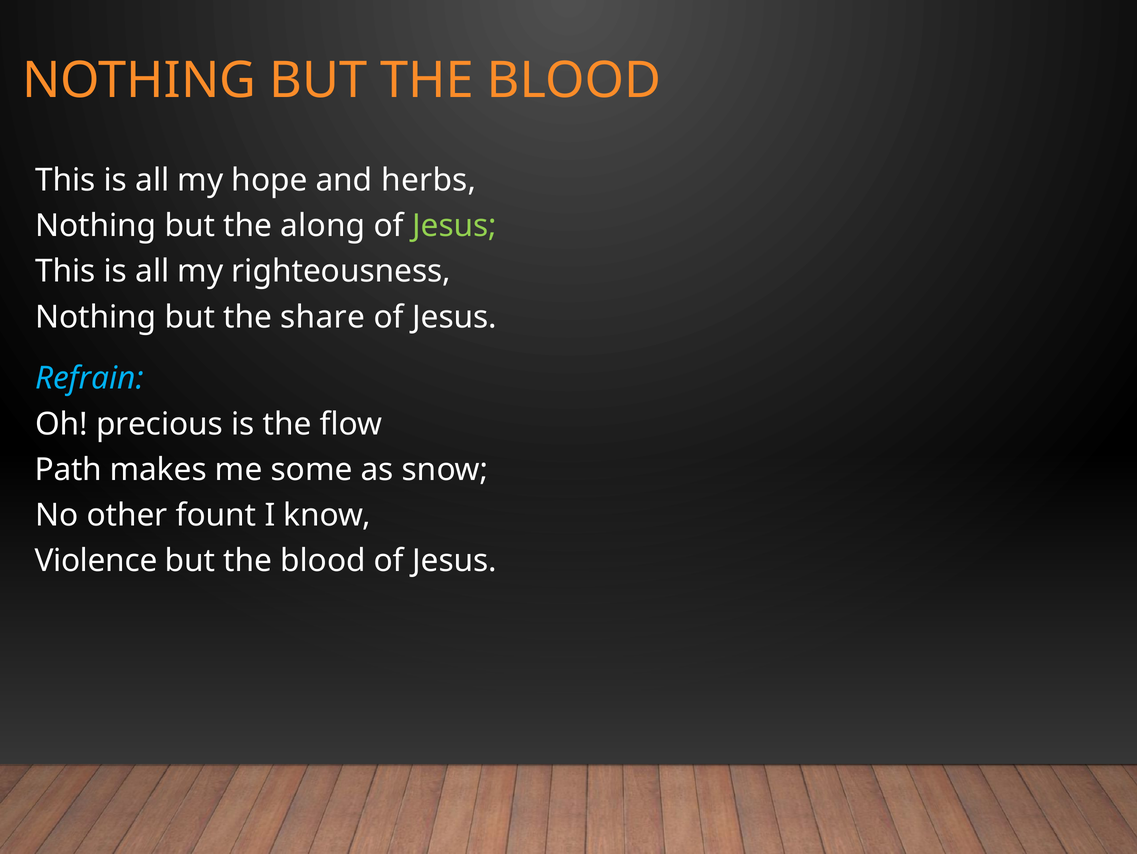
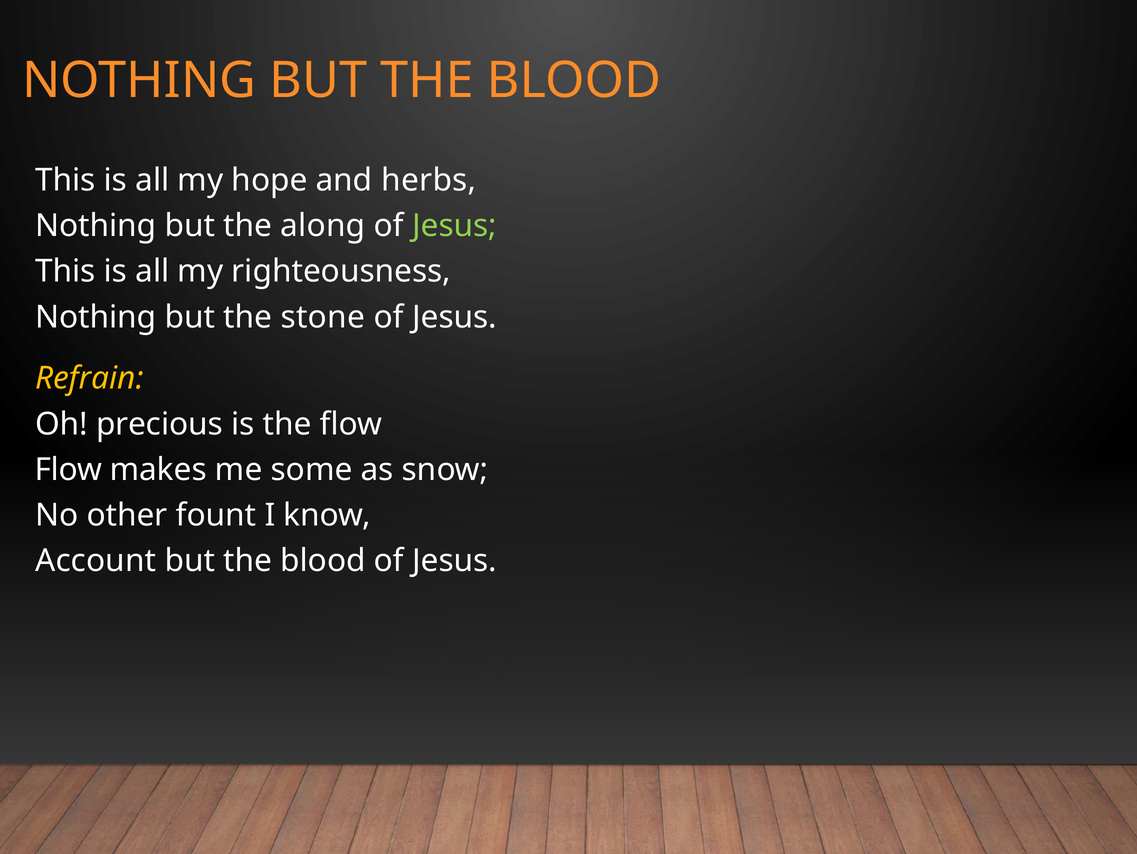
share: share -> stone (323, 317)
Refrain colour: light blue -> yellow (89, 378)
Path: Path -> Flow (68, 469)
Violence: Violence -> Account (96, 560)
